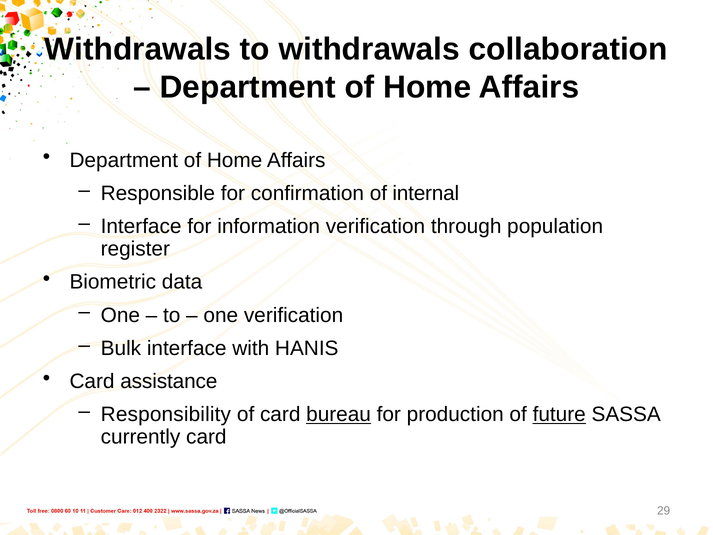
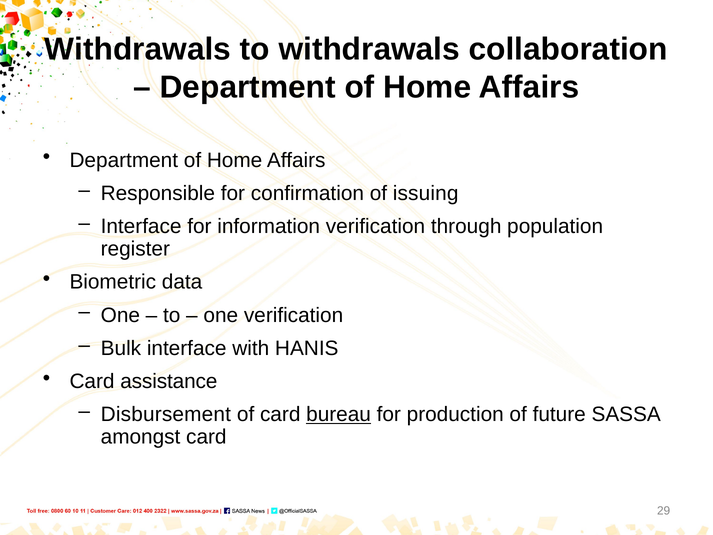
internal: internal -> issuing (426, 193)
Responsibility: Responsibility -> Disbursement (166, 414)
future underline: present -> none (559, 414)
currently: currently -> amongst (141, 437)
